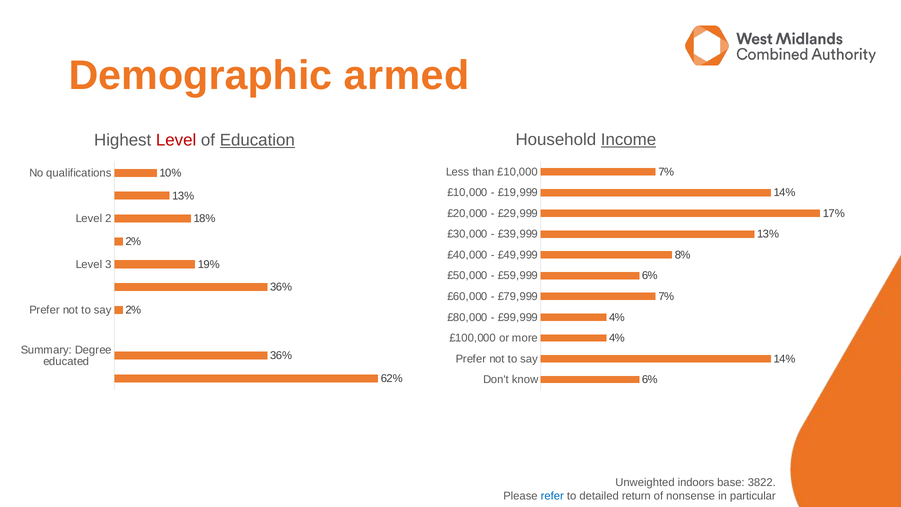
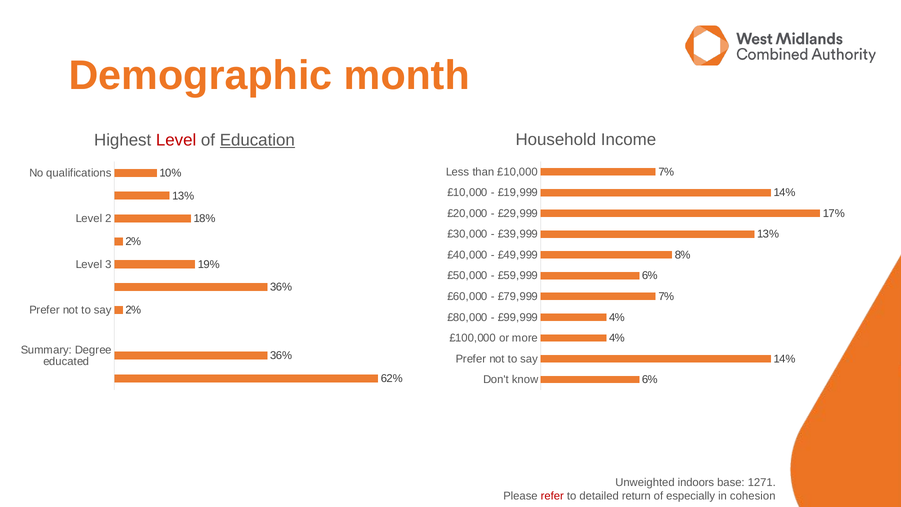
armed: armed -> month (407, 76)
Income underline: present -> none (629, 140)
3822: 3822 -> 1271 (762, 482)
refer colour: blue -> red (552, 496)
nonsense: nonsense -> especially (691, 496)
particular: particular -> cohesion (753, 496)
